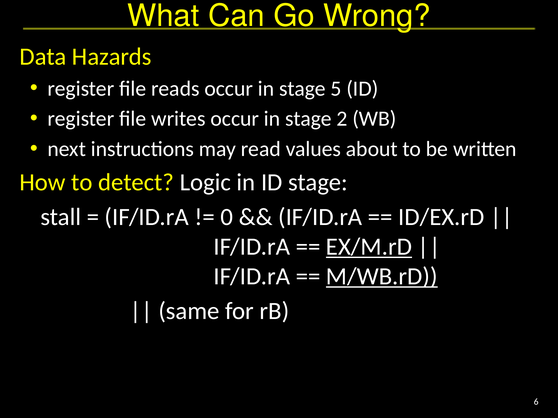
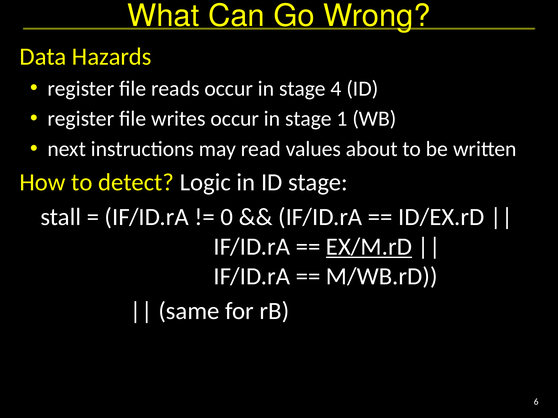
5: 5 -> 4 (336, 89)
2: 2 -> 1 (342, 119)
M/WB.rD underline: present -> none (382, 277)
